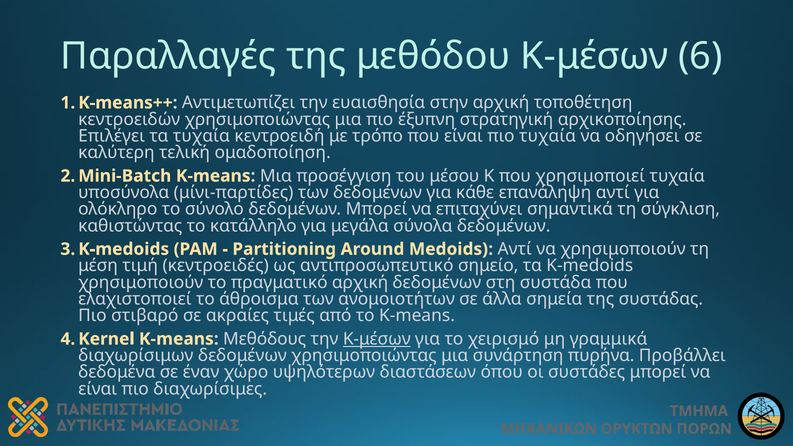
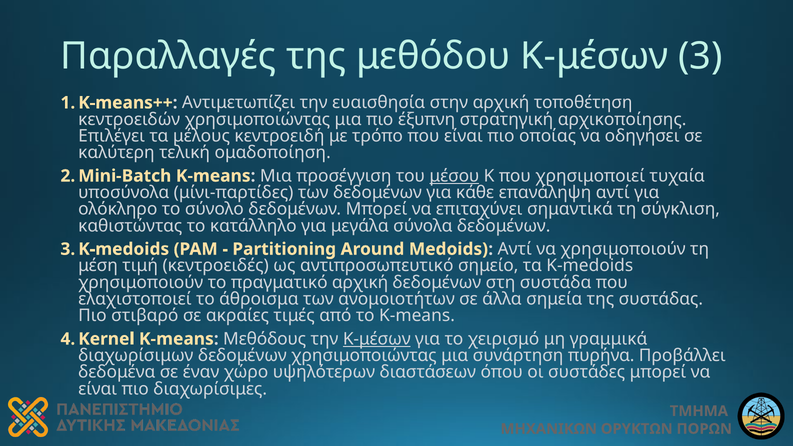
6: 6 -> 3 (700, 56)
τα τυχαία: τυχαία -> μέλους (201, 136)
πιο τυχαία: τυχαία -> οποίας (548, 136)
μέσου underline: none -> present (454, 176)
